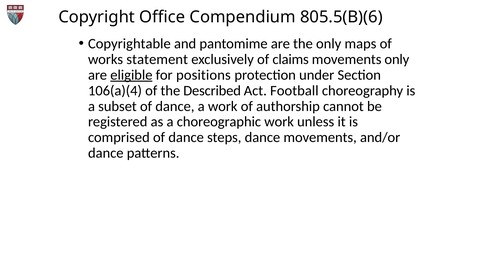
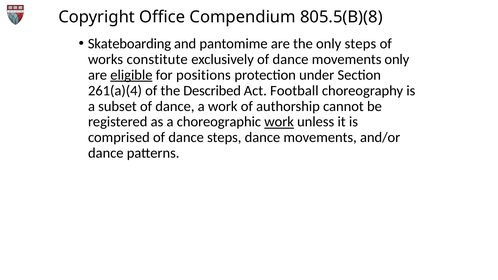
805.5(B)(6: 805.5(B)(6 -> 805.5(B)(8 (341, 17)
Copyrightable: Copyrightable -> Skateboarding (129, 44)
only maps: maps -> steps (360, 44)
statement: statement -> constitute (157, 59)
exclusively of claims: claims -> dance (290, 59)
106(a)(4: 106(a)(4 -> 261(a)(4 (115, 91)
work underline: none -> present (279, 122)
